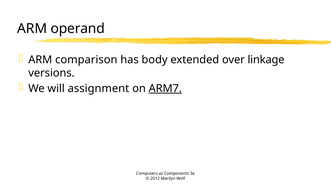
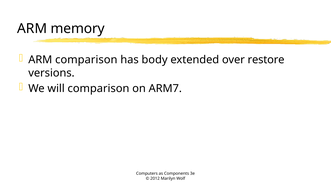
operand: operand -> memory (78, 29)
linkage: linkage -> restore (266, 60)
will assignment: assignment -> comparison (98, 89)
ARM7 underline: present -> none (165, 89)
